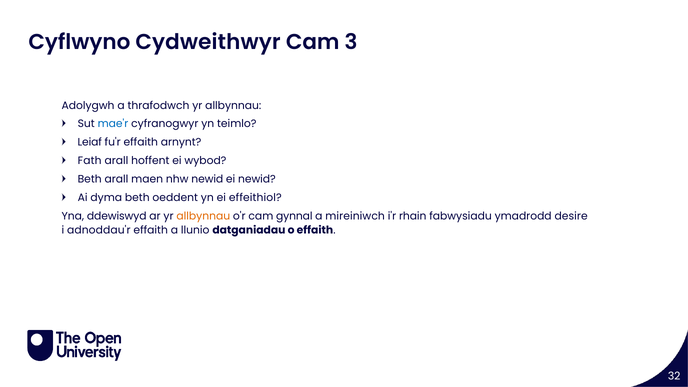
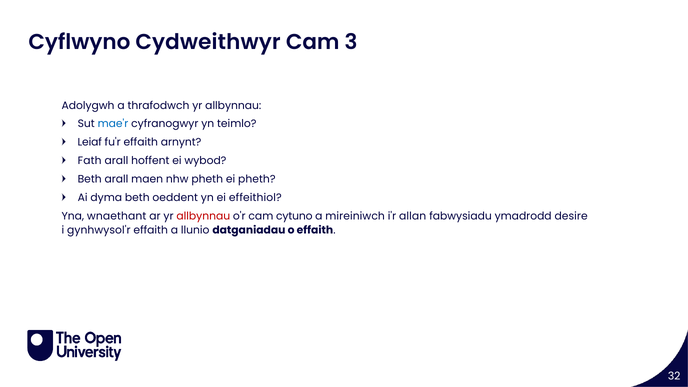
nhw newid: newid -> pheth (207, 179)
ei newid: newid -> pheth (257, 179)
ddewiswyd: ddewiswyd -> wnaethant (117, 216)
allbynnau colour: orange -> red (203, 216)
gynnal: gynnal -> cytuno (294, 216)
rhain: rhain -> allan (413, 216)
adnoddau'r: adnoddau'r -> gynhwysol'r (99, 230)
